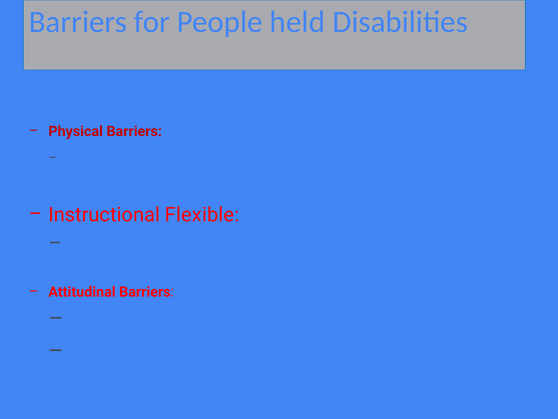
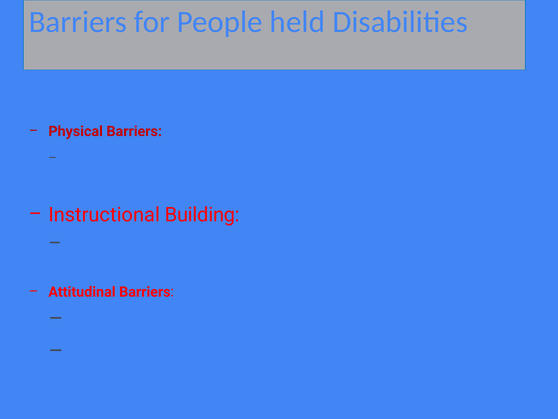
Flexible: Flexible -> Building (202, 215)
